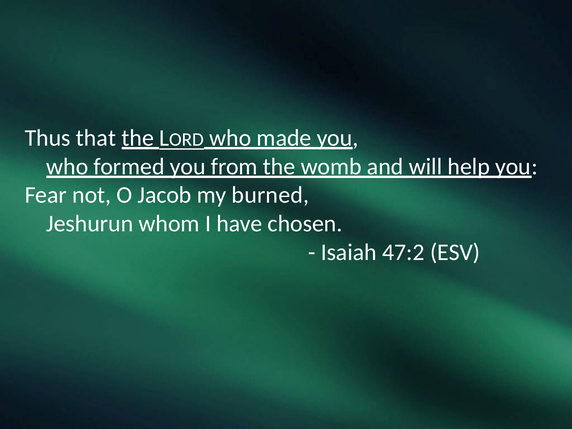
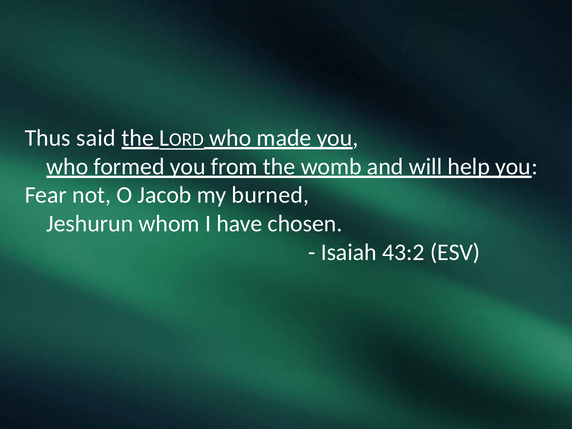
that: that -> said (96, 138)
47:2: 47:2 -> 43:2 (403, 252)
